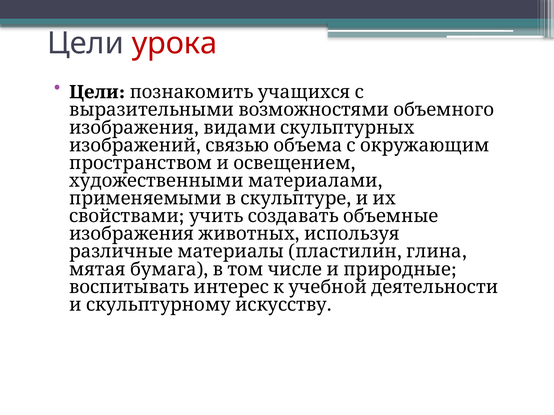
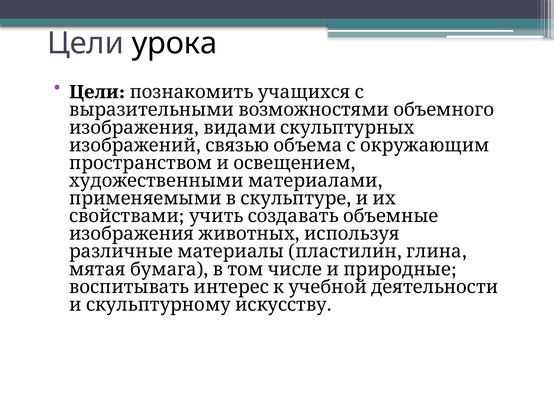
урока colour: red -> black (174, 44)
